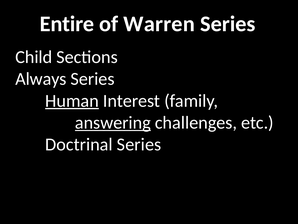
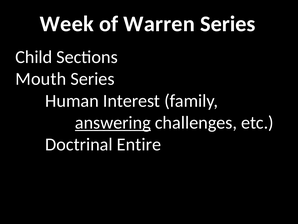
Entire: Entire -> Week (67, 24)
Always: Always -> Mouth (41, 79)
Human underline: present -> none (72, 101)
Doctrinal Series: Series -> Entire (139, 144)
